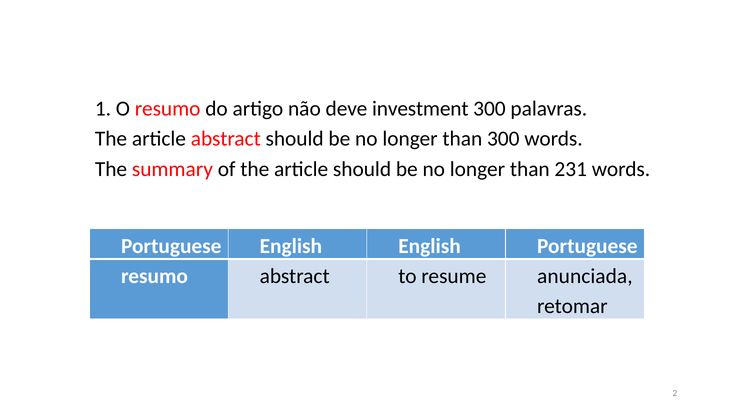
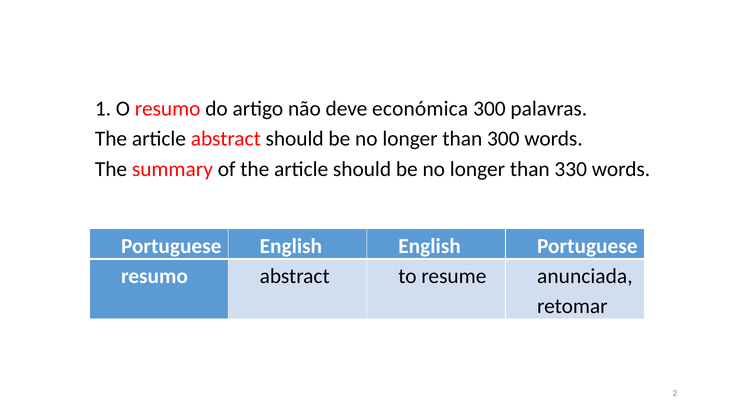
investment: investment -> económica (420, 109)
231: 231 -> 330 (571, 169)
